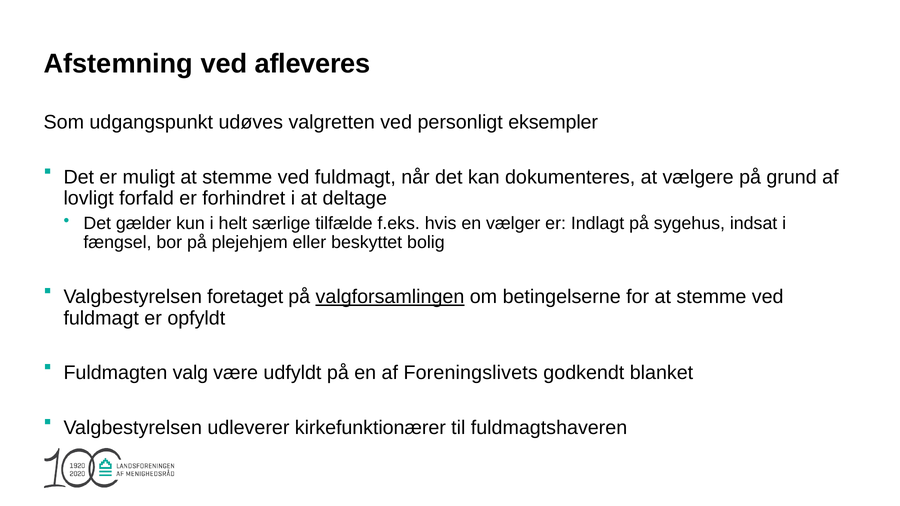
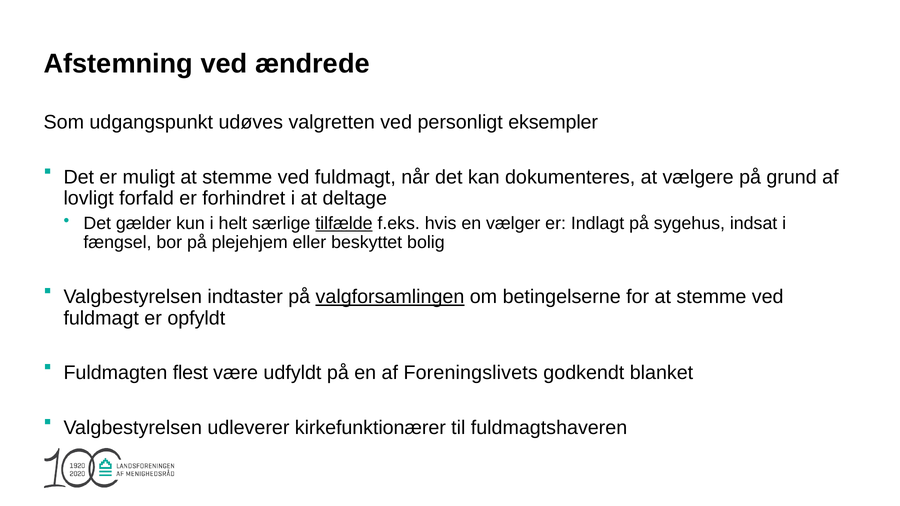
afleveres: afleveres -> ændrede (312, 64)
tilfælde underline: none -> present (344, 223)
foretaget: foretaget -> indtaster (245, 297)
valg: valg -> flest (190, 373)
